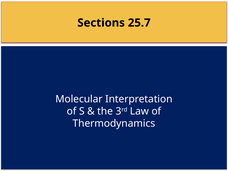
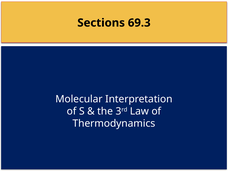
25.7: 25.7 -> 69.3 (139, 23)
